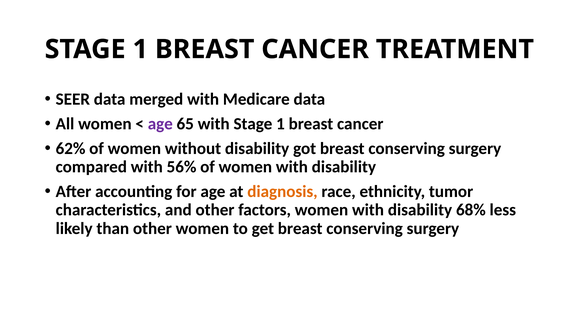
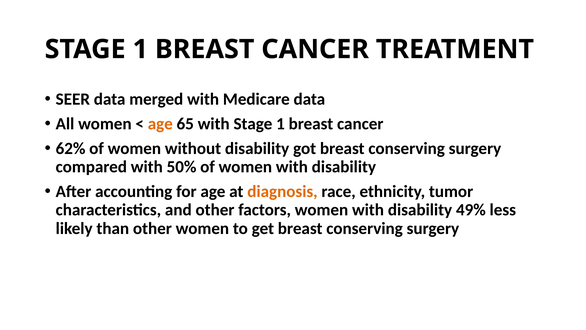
age colour: purple -> orange (160, 124)
56%: 56% -> 50% (182, 167)
68%: 68% -> 49% (471, 210)
